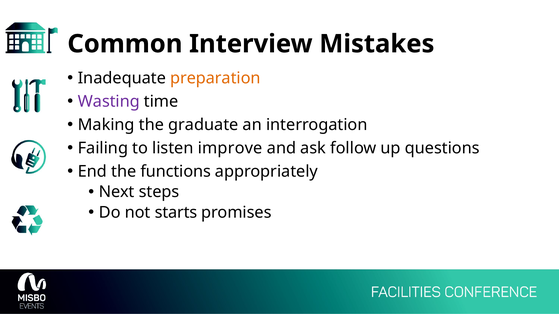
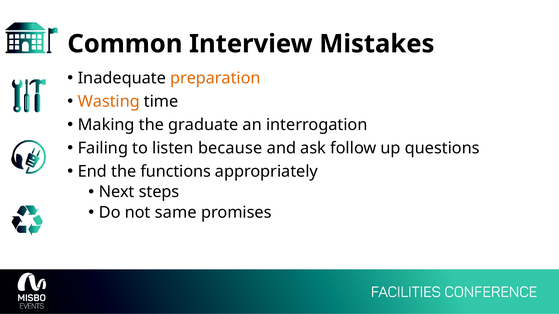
Wasting colour: purple -> orange (109, 102)
improve: improve -> because (230, 148)
starts: starts -> same (176, 213)
